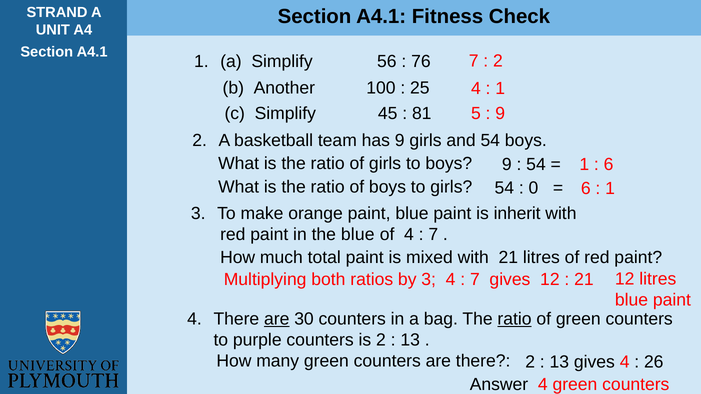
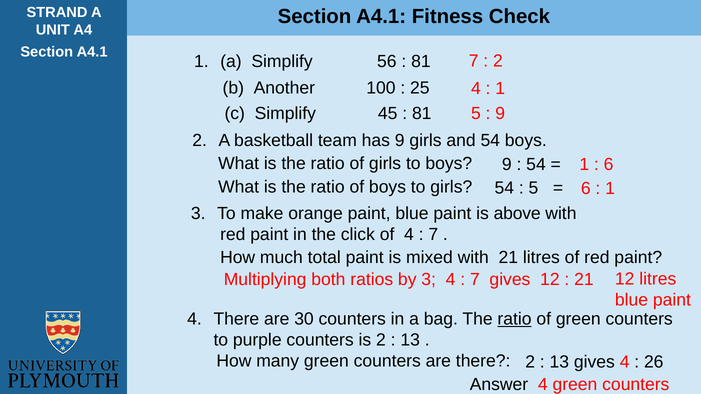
76: 76 -> 81 (421, 62)
0: 0 -> 5 (533, 188)
inherit: inherit -> above (517, 213)
the blue: blue -> click (358, 234)
are underline: present -> none (277, 319)
